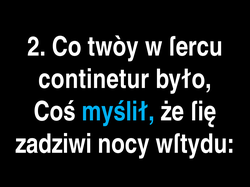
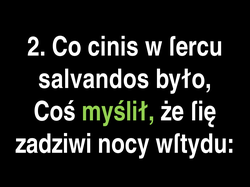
twòy: twòy -> cinis (113, 47)
continetur: continetur -> salvandos (94, 79)
myślił colour: light blue -> light green (118, 112)
